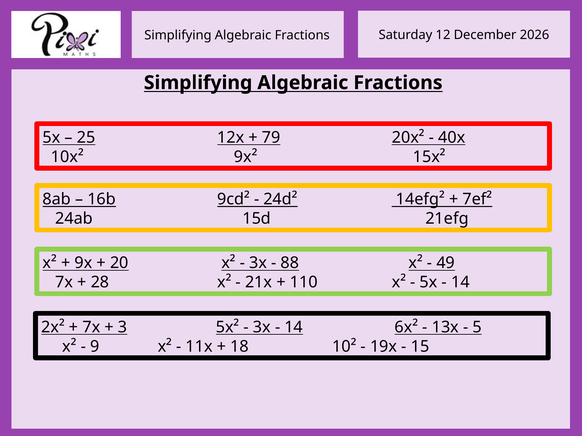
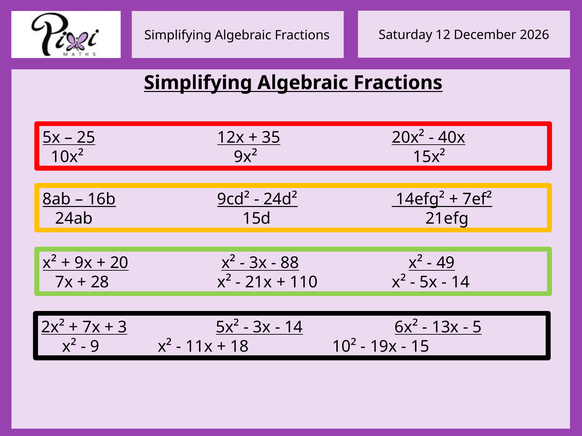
79: 79 -> 35 (271, 138)
